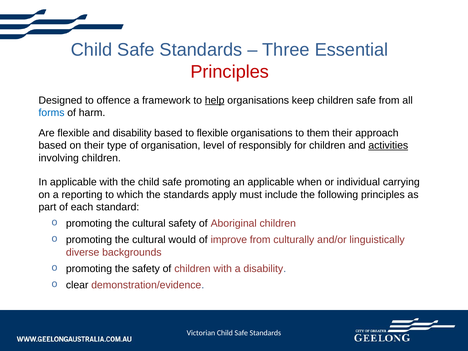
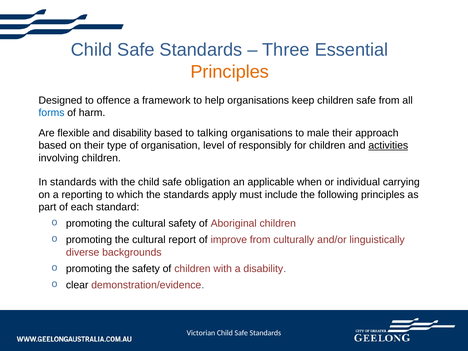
Principles colour: red -> orange (230, 72)
help underline: present -> none (215, 100)
to flexible: flexible -> talking (212, 133)
them: them -> male (318, 133)
In applicable: applicable -> standards (73, 182)
safe promoting: promoting -> obligation (207, 182)
would: would -> report (182, 240)
